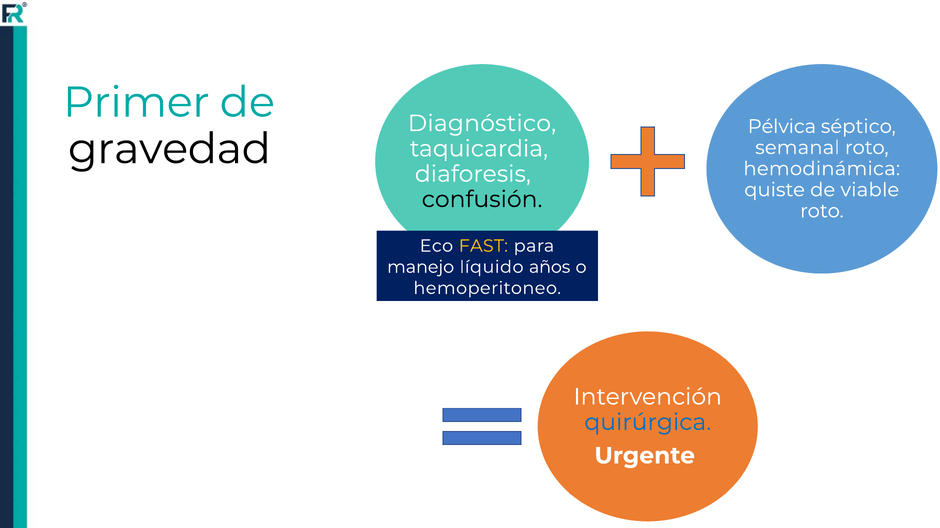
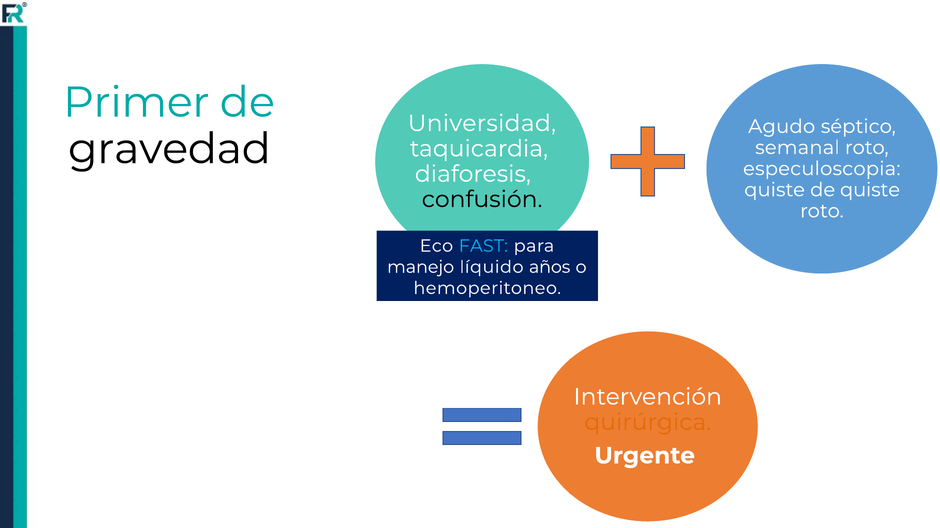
Diagnóstico: Diagnóstico -> Universidad (482, 123)
Pélvica: Pélvica -> Agudo (782, 127)
hemodinámica: hemodinámica -> especuloscopia (822, 169)
de viable: viable -> quiste (870, 190)
FAST colour: yellow -> light blue (483, 246)
quirúrgica colour: blue -> orange (648, 423)
